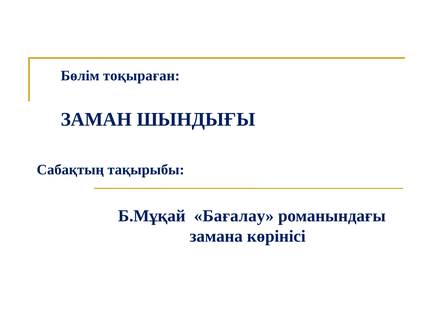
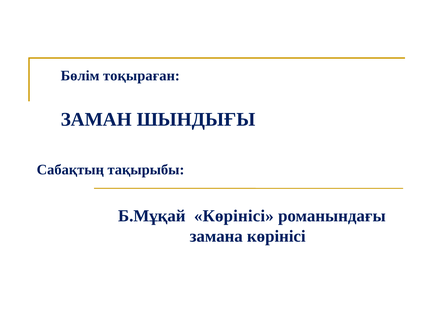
Б.Мұқай Бағалау: Бағалау -> Көрінісі (234, 216)
